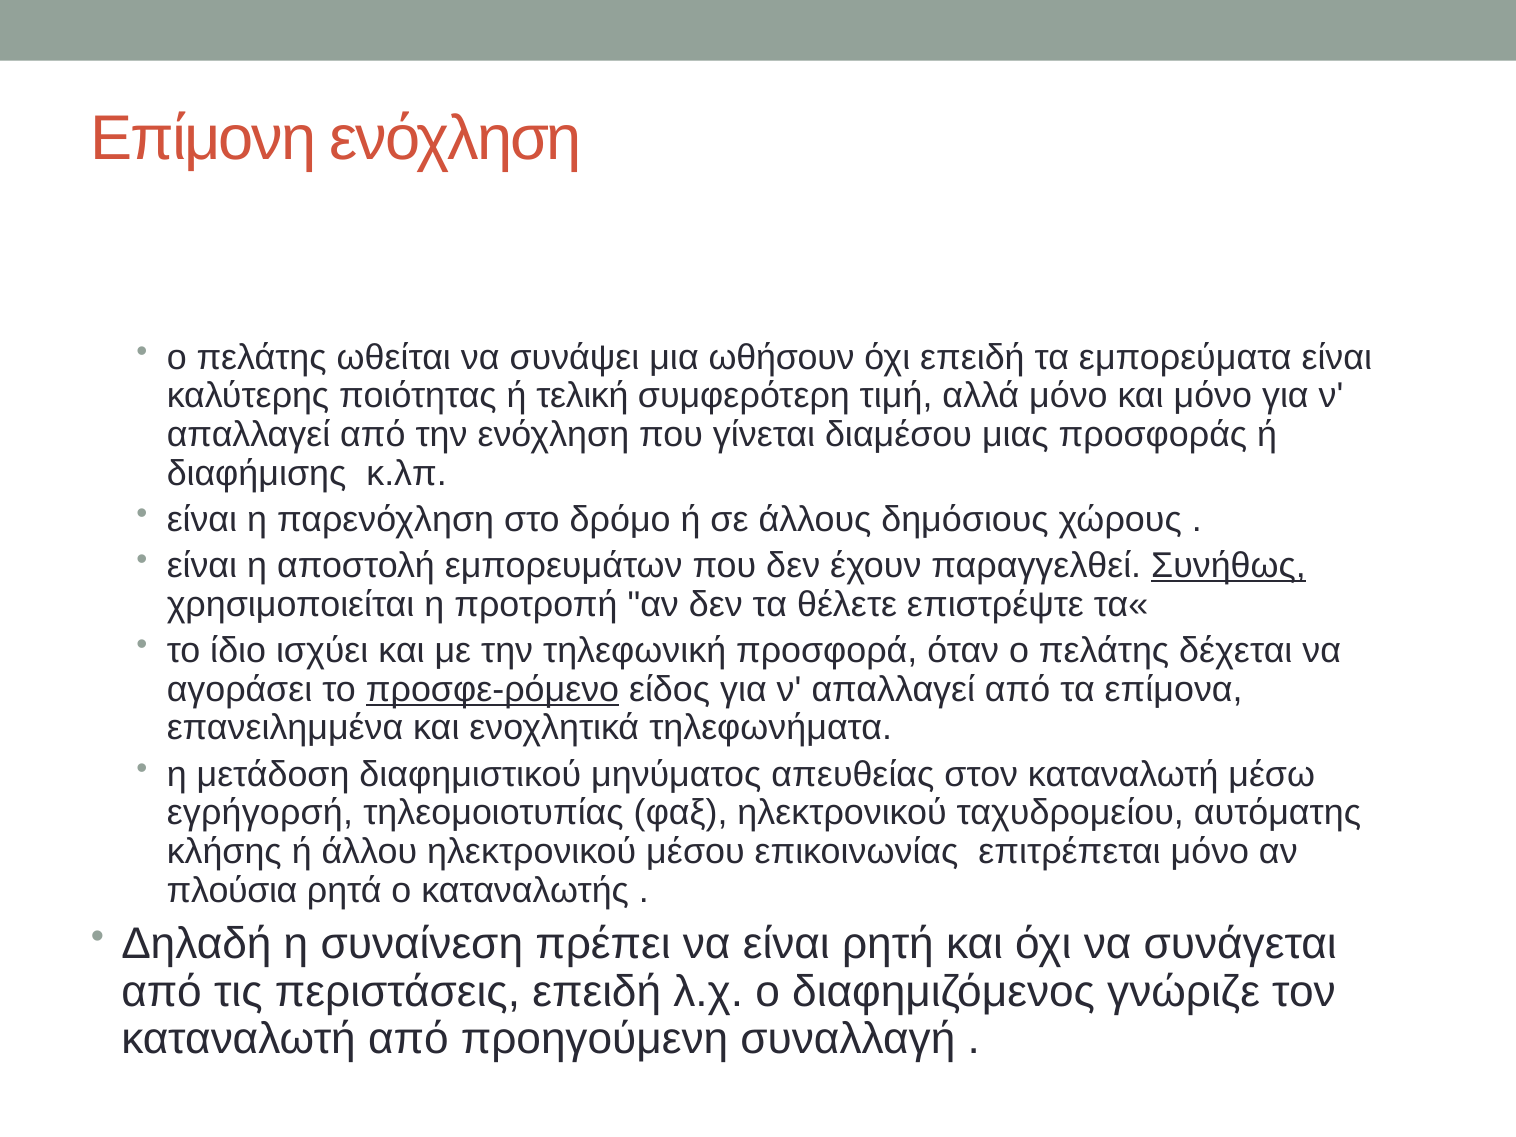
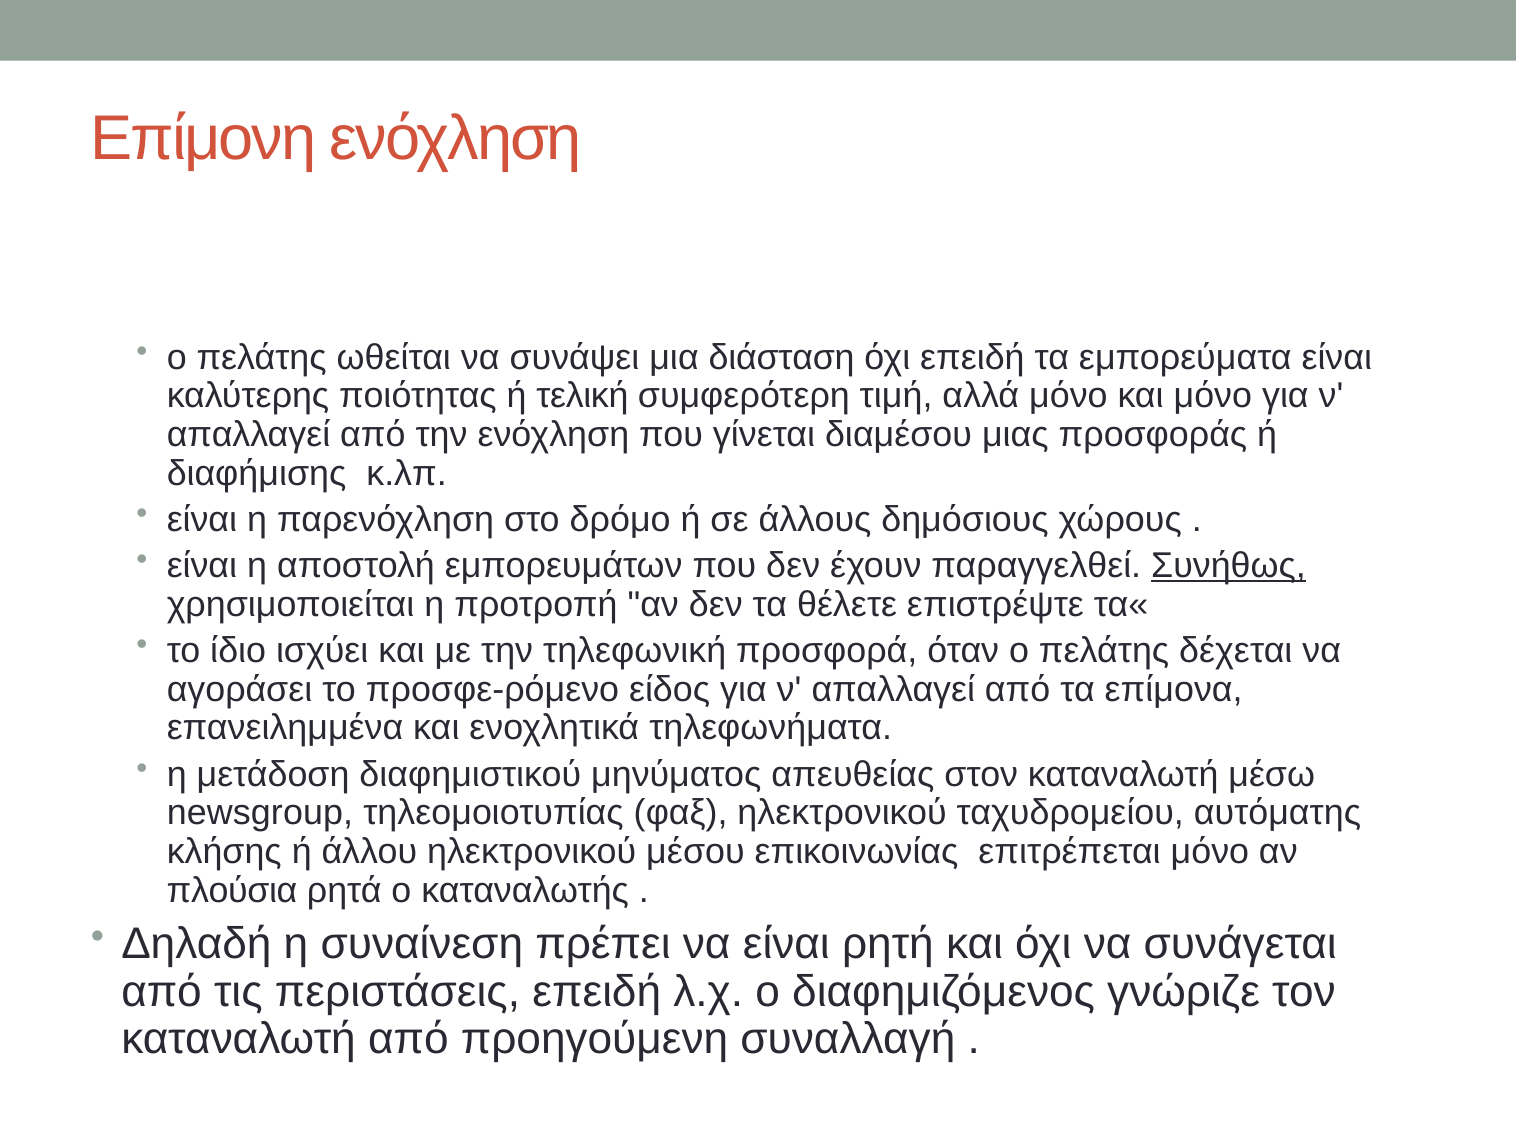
ωθήσουν: ωθήσουν -> διάσταση (782, 357)
προσφε-ρόμενο underline: present -> none (493, 689)
εγρήγορσή: εγρήγορσή -> newsgroup (260, 813)
